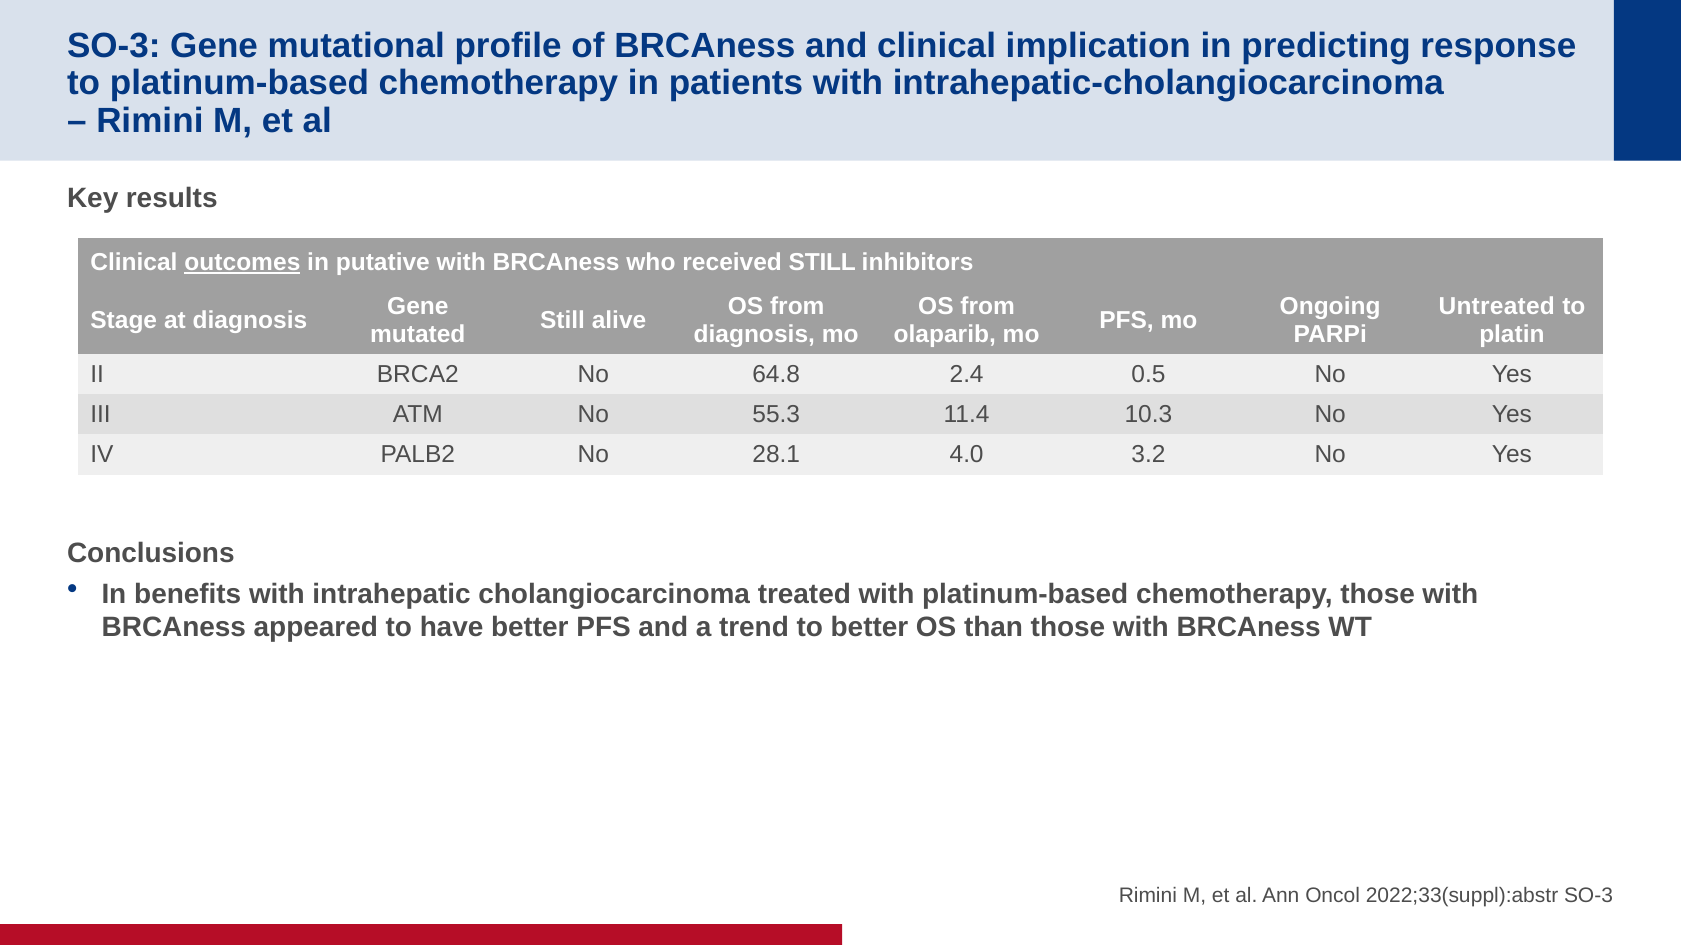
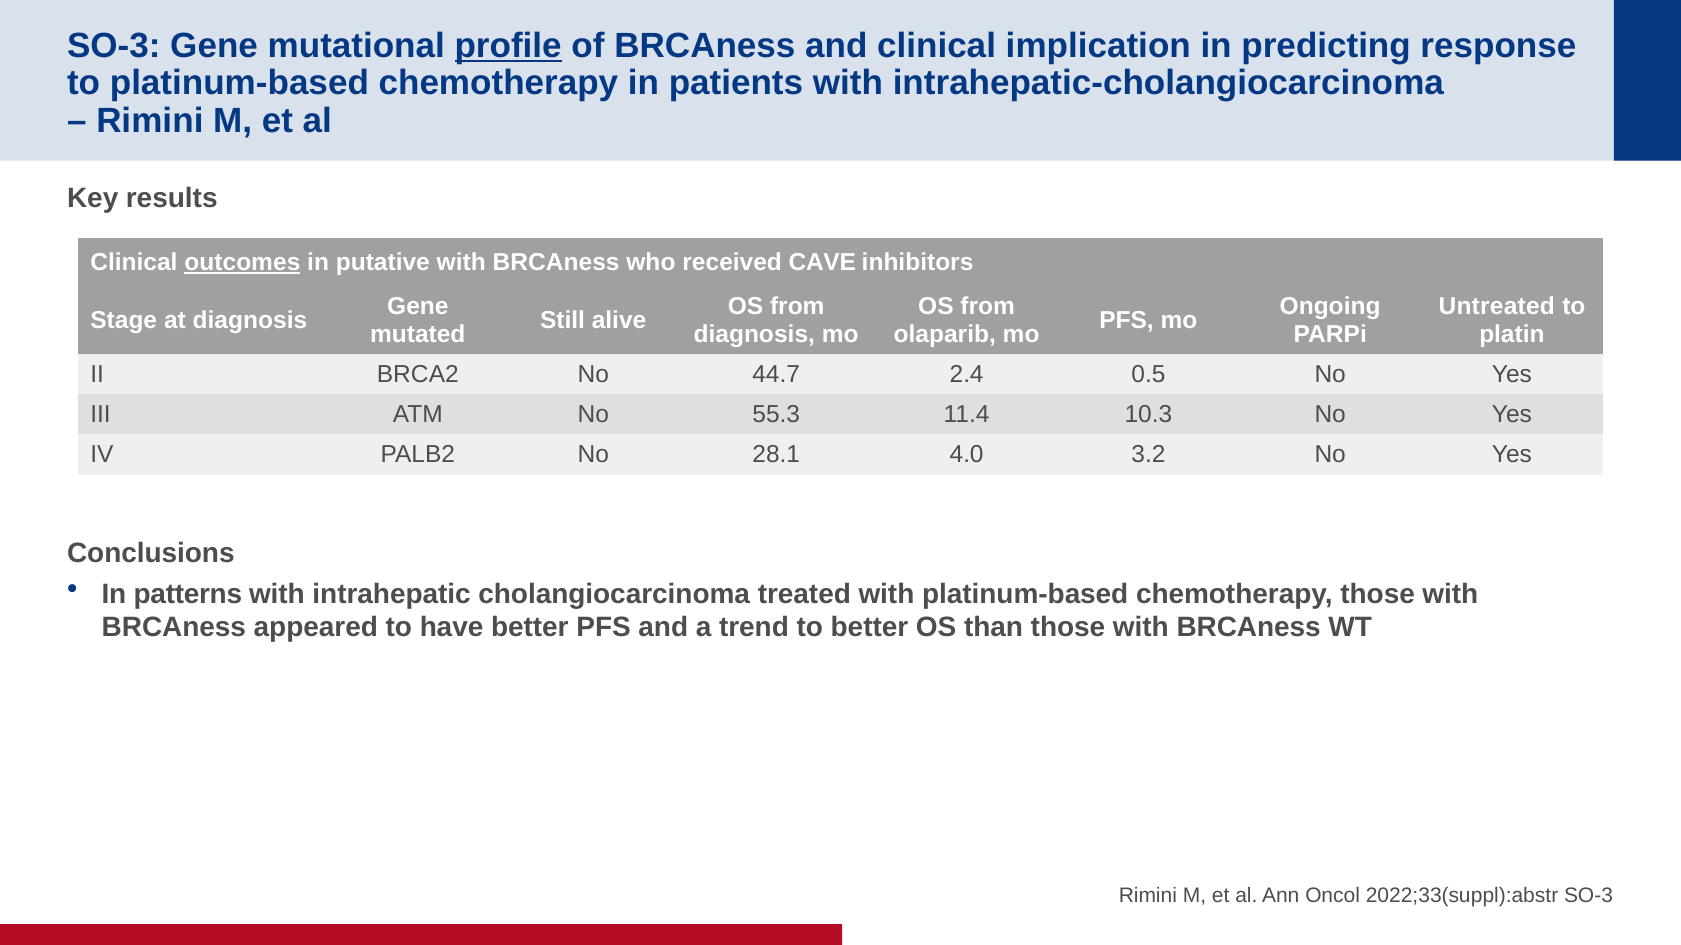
profile underline: none -> present (508, 46)
received STILL: STILL -> CAVE (822, 263)
64.8: 64.8 -> 44.7 (776, 375)
benefits: benefits -> patterns (188, 594)
